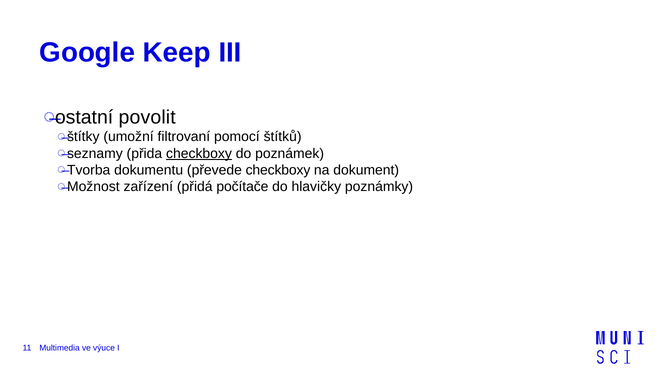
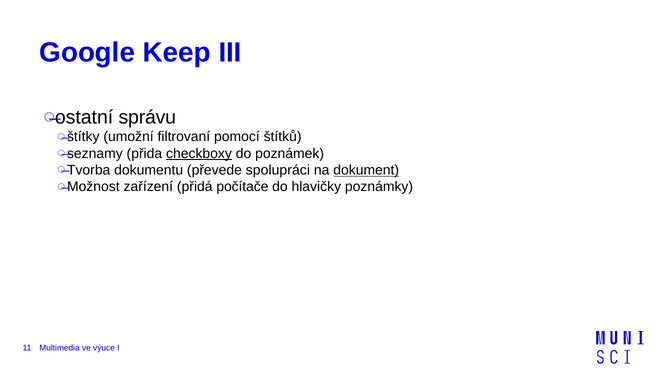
povolit: povolit -> správu (147, 117)
převede checkboxy: checkboxy -> spolupráci (278, 171)
dokument underline: none -> present (366, 171)
